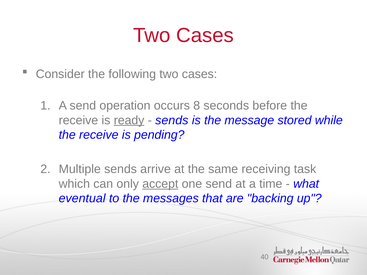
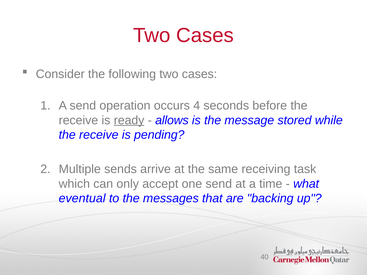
8: 8 -> 4 (197, 106)
sends: sends -> allows (172, 120)
accept underline: present -> none (160, 184)
